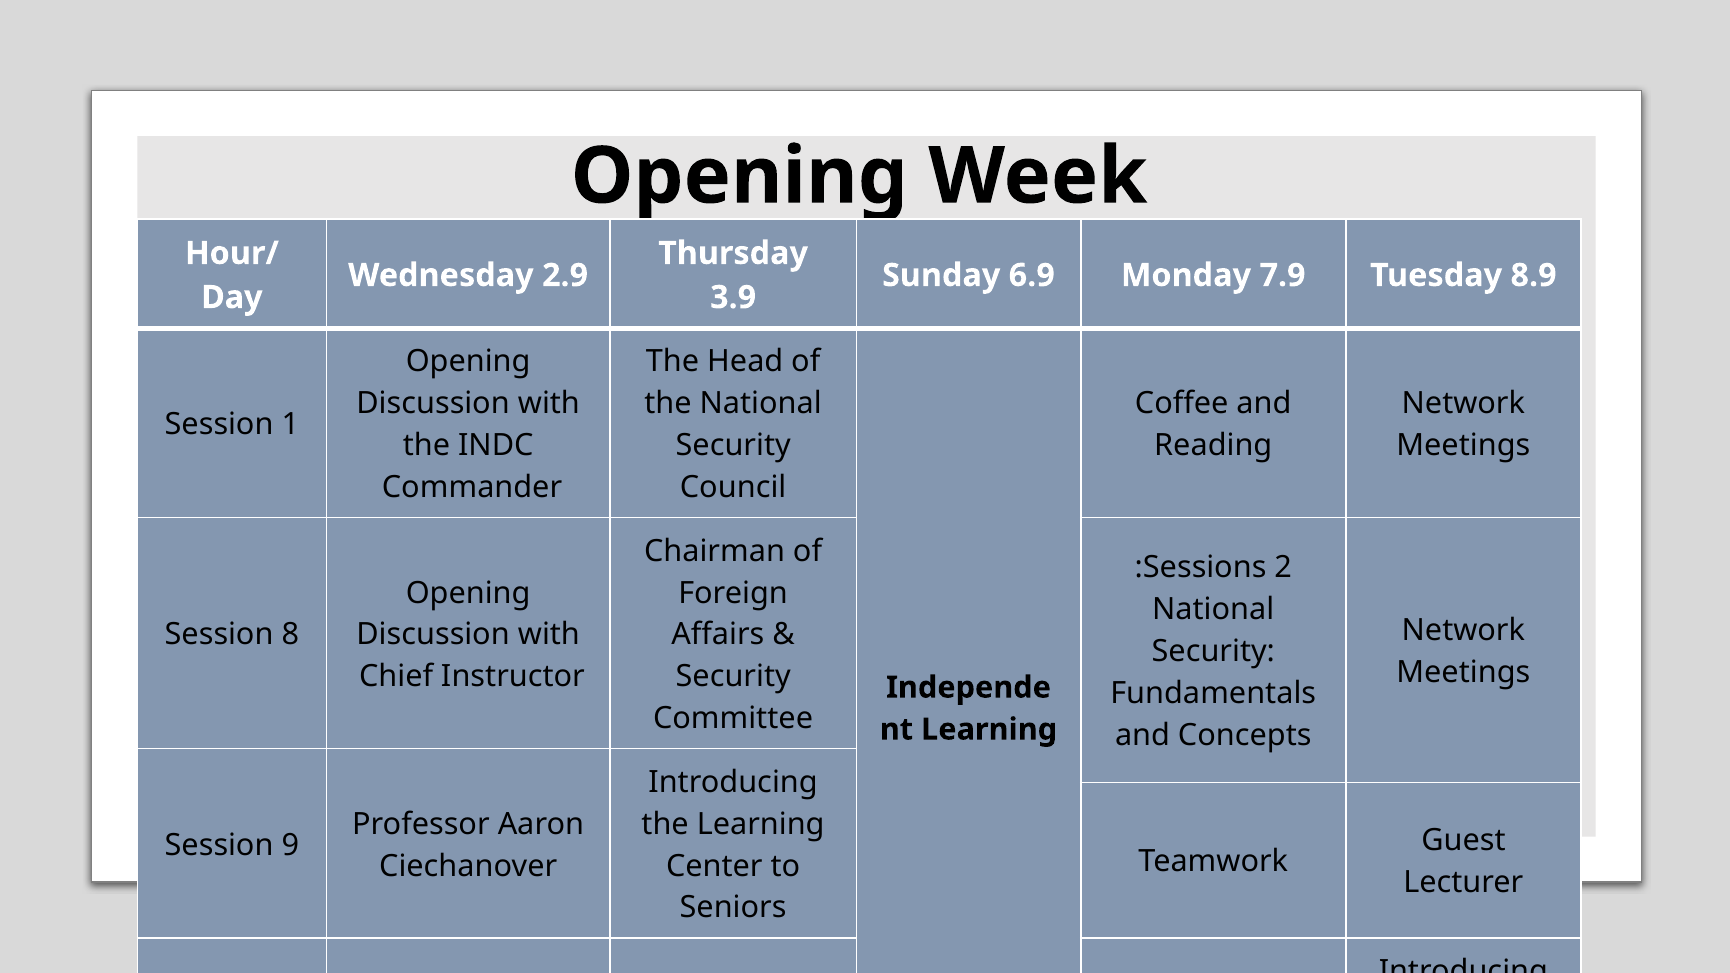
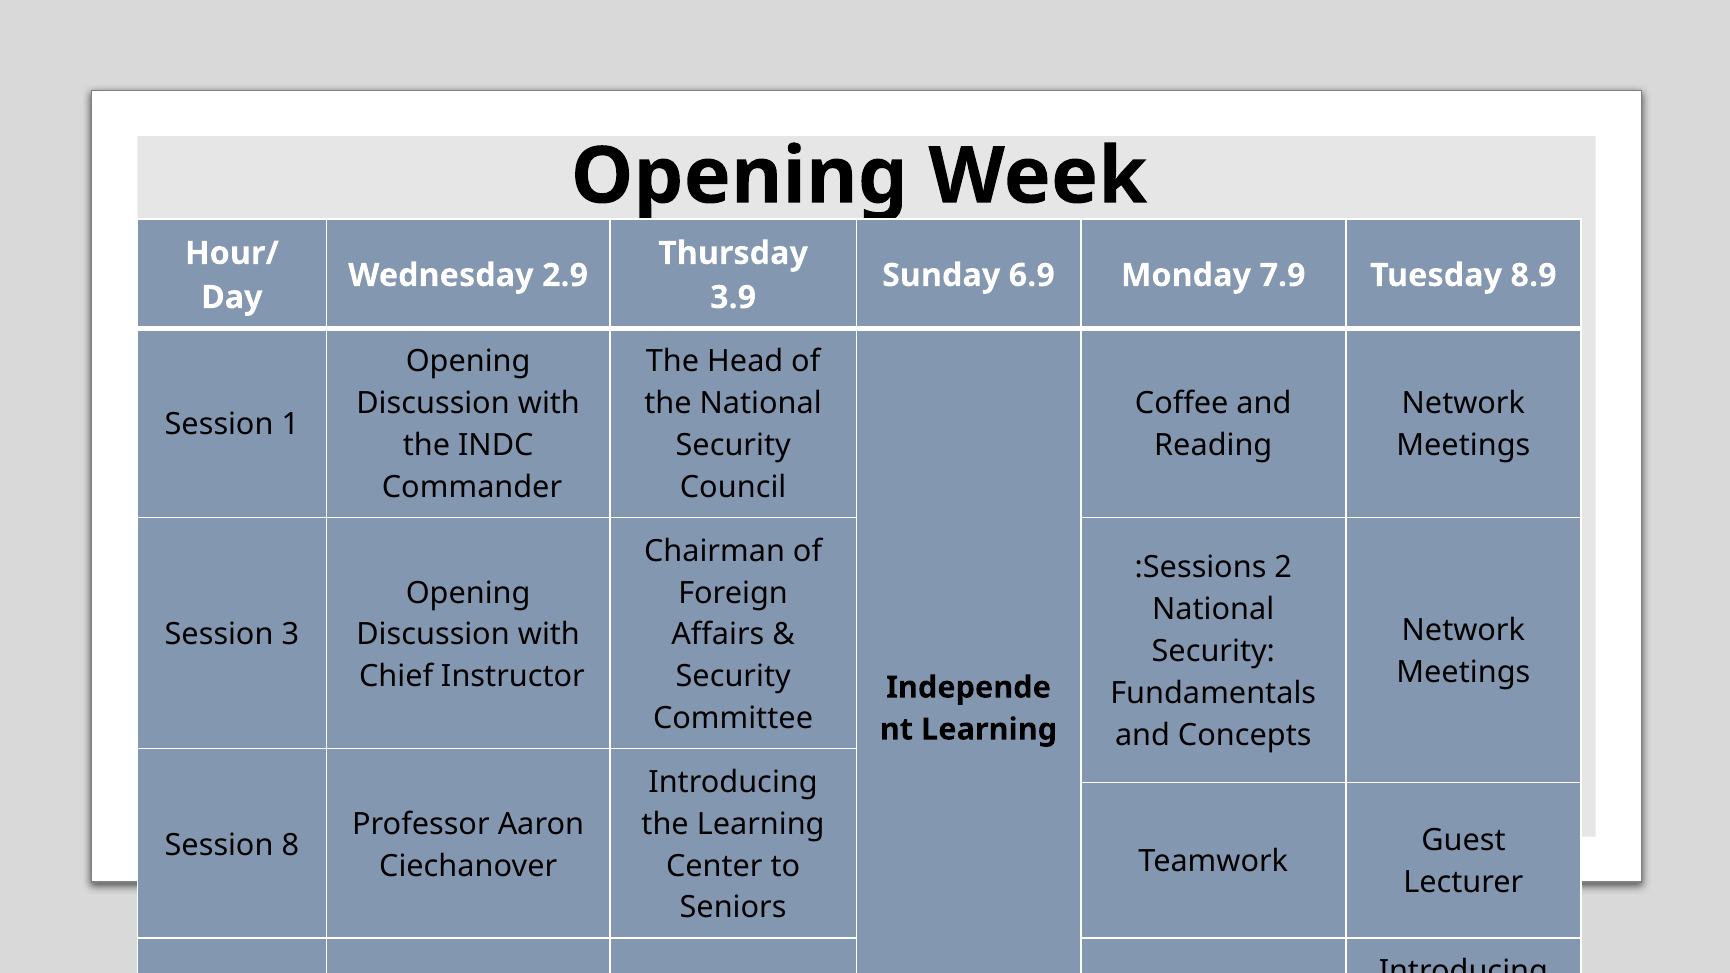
8: 8 -> 3 (290, 635)
9: 9 -> 8 (290, 845)
